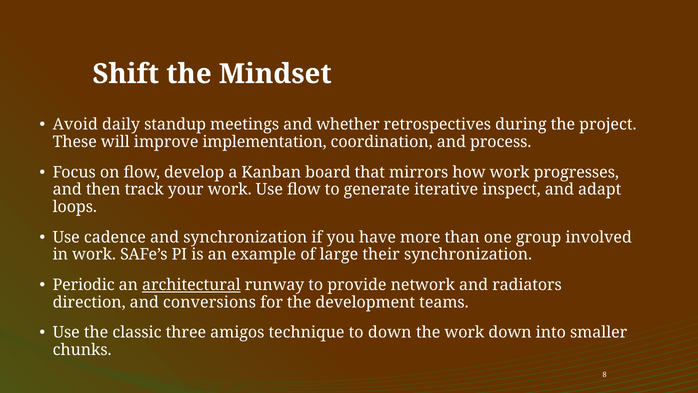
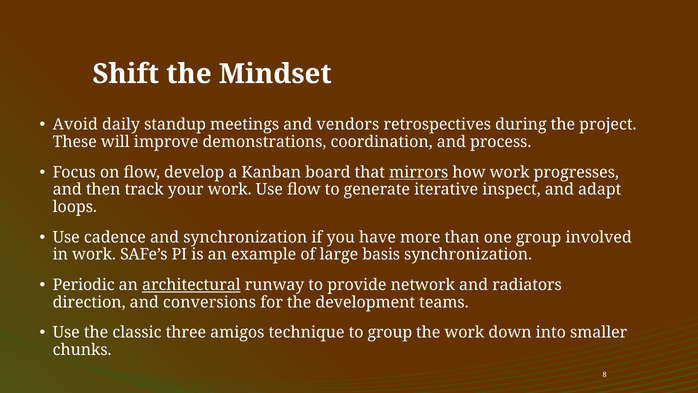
whether: whether -> vendors (348, 125)
implementation: implementation -> demonstrations (264, 142)
mirrors underline: none -> present (419, 172)
their: their -> basis (381, 254)
to down: down -> group (390, 332)
